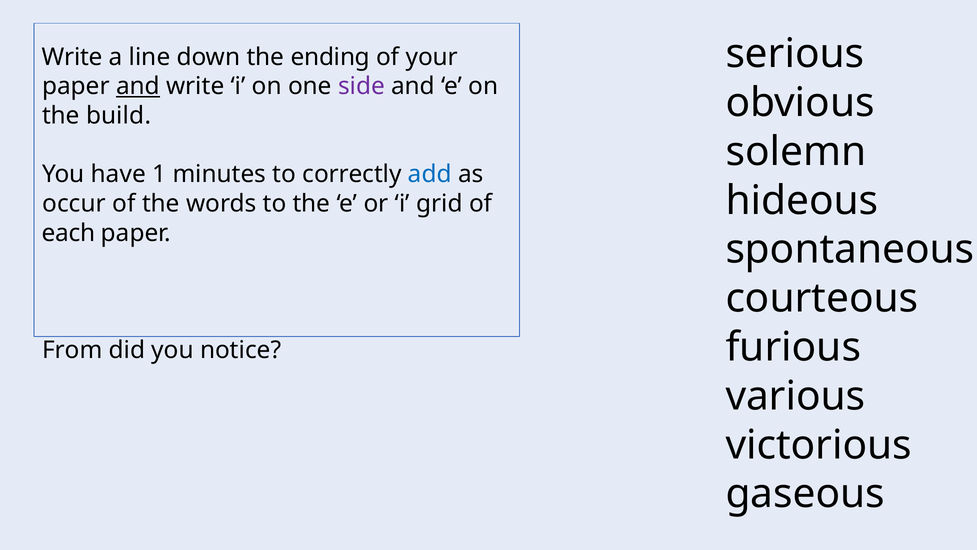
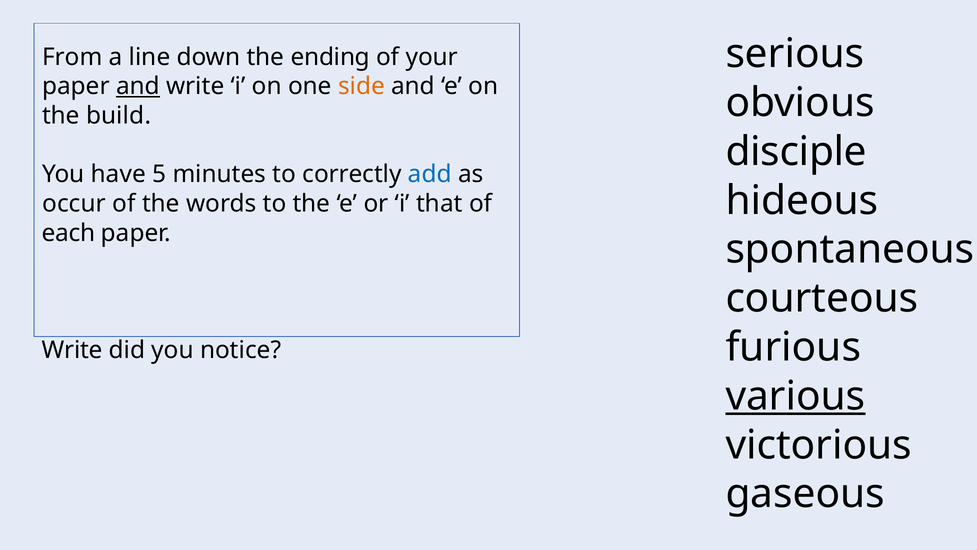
Write: Write -> From (72, 57)
side colour: purple -> orange (361, 86)
solemn: solemn -> disciple (796, 152)
1: 1 -> 5 (159, 174)
grid: grid -> that (439, 203)
From: From -> Write (72, 350)
various underline: none -> present (795, 396)
